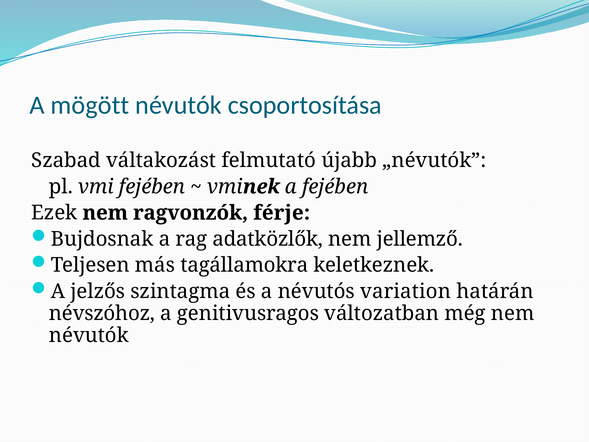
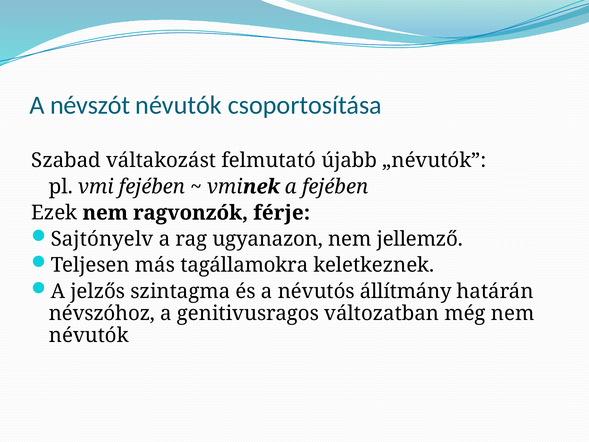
mögött: mögött -> névszót (90, 105)
Bujdosnak: Bujdosnak -> Sajtónyelv (102, 239)
adatközlők: adatközlők -> ugyanazon (268, 239)
variation: variation -> állítmány (406, 291)
